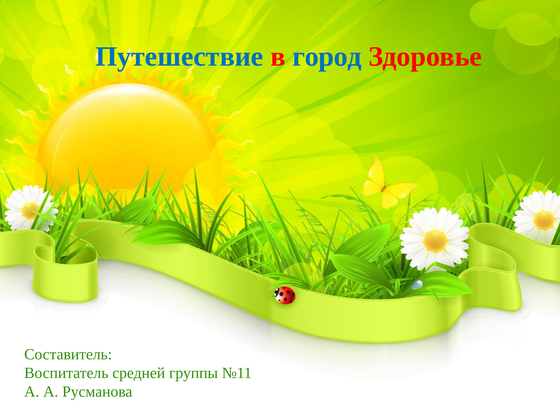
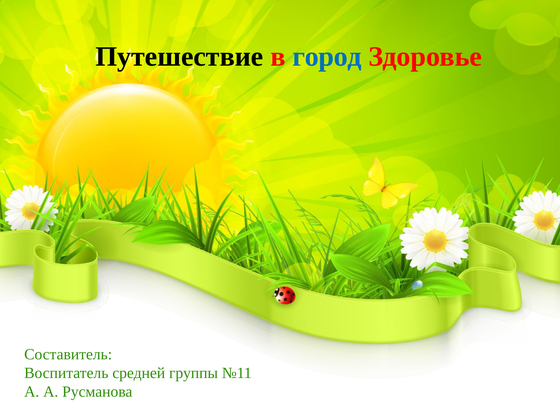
Путешествие colour: blue -> black (179, 56)
